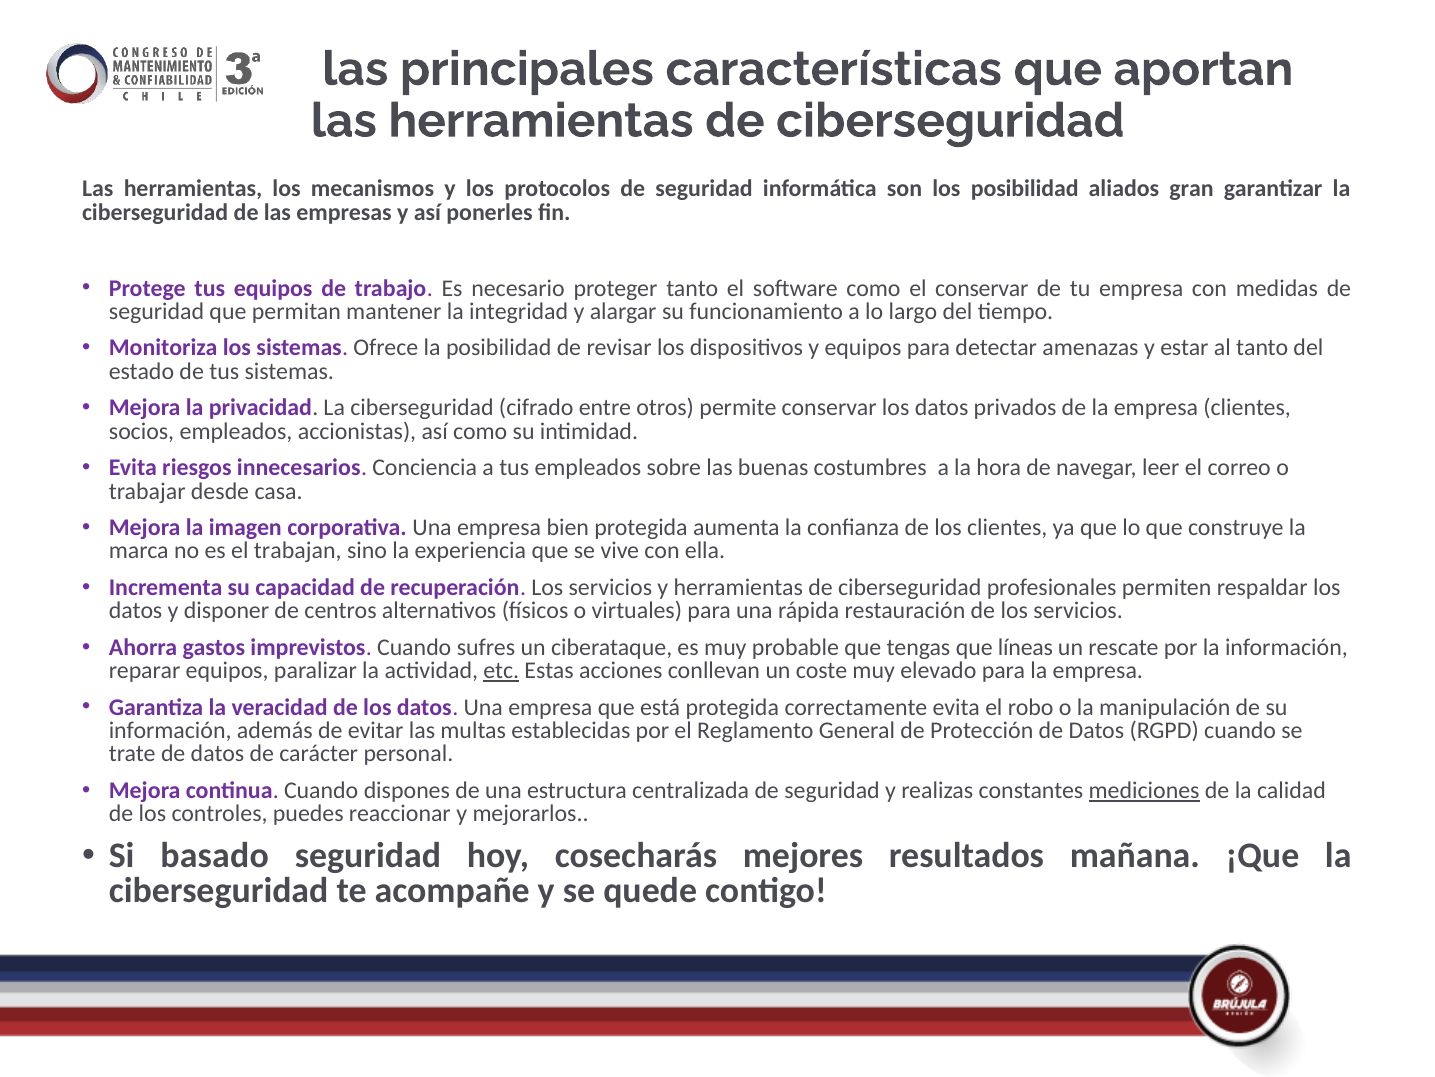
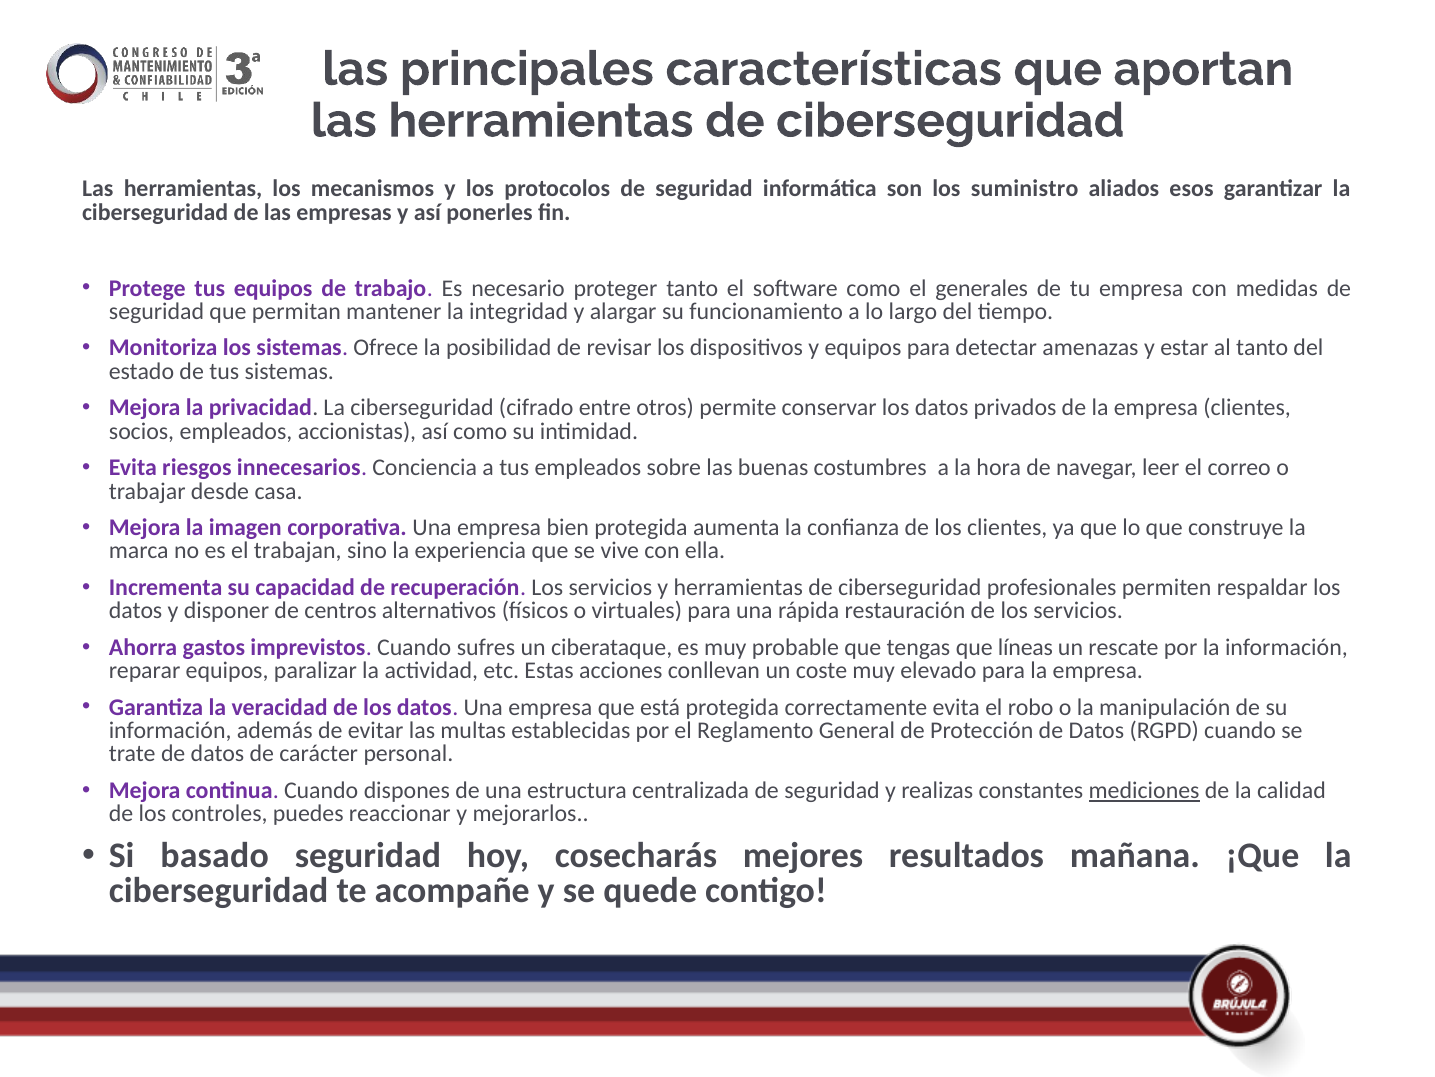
los posibilidad: posibilidad -> suministro (1025, 189)
gran: gran -> esos (1191, 189)
el conservar: conservar -> generales (982, 288)
etc underline: present -> none (501, 670)
